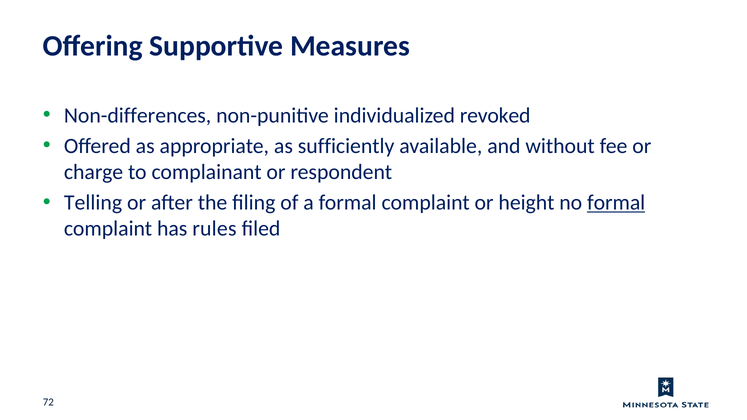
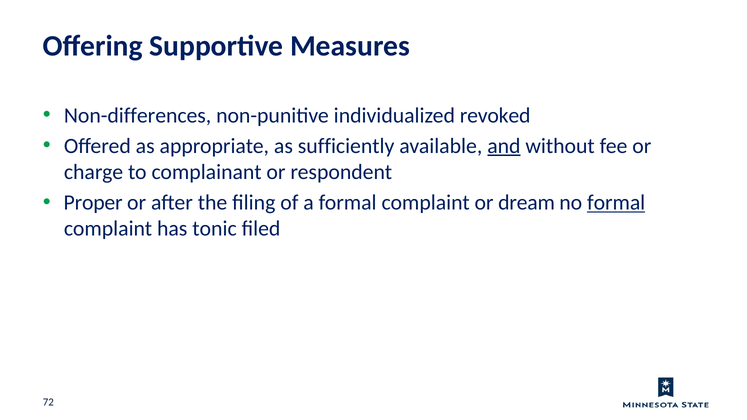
and underline: none -> present (504, 146)
Telling: Telling -> Proper (93, 203)
height: height -> dream (527, 203)
rules: rules -> tonic (215, 229)
